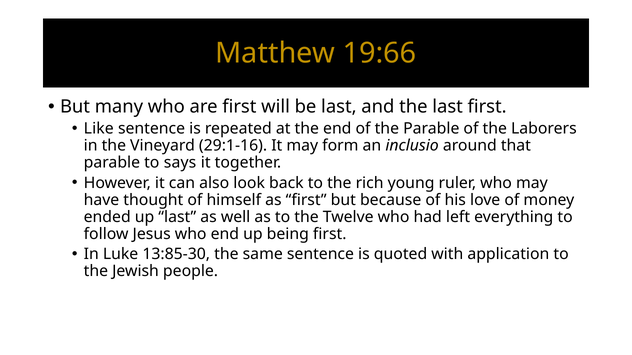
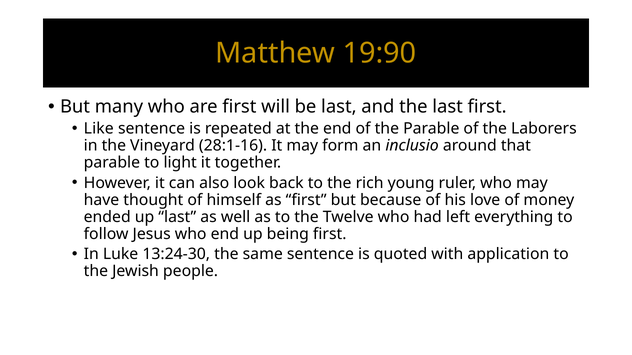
19:66: 19:66 -> 19:90 (380, 53)
29:1-16: 29:1-16 -> 28:1-16 (233, 146)
says: says -> light (180, 163)
13:85-30: 13:85-30 -> 13:24-30 (176, 255)
